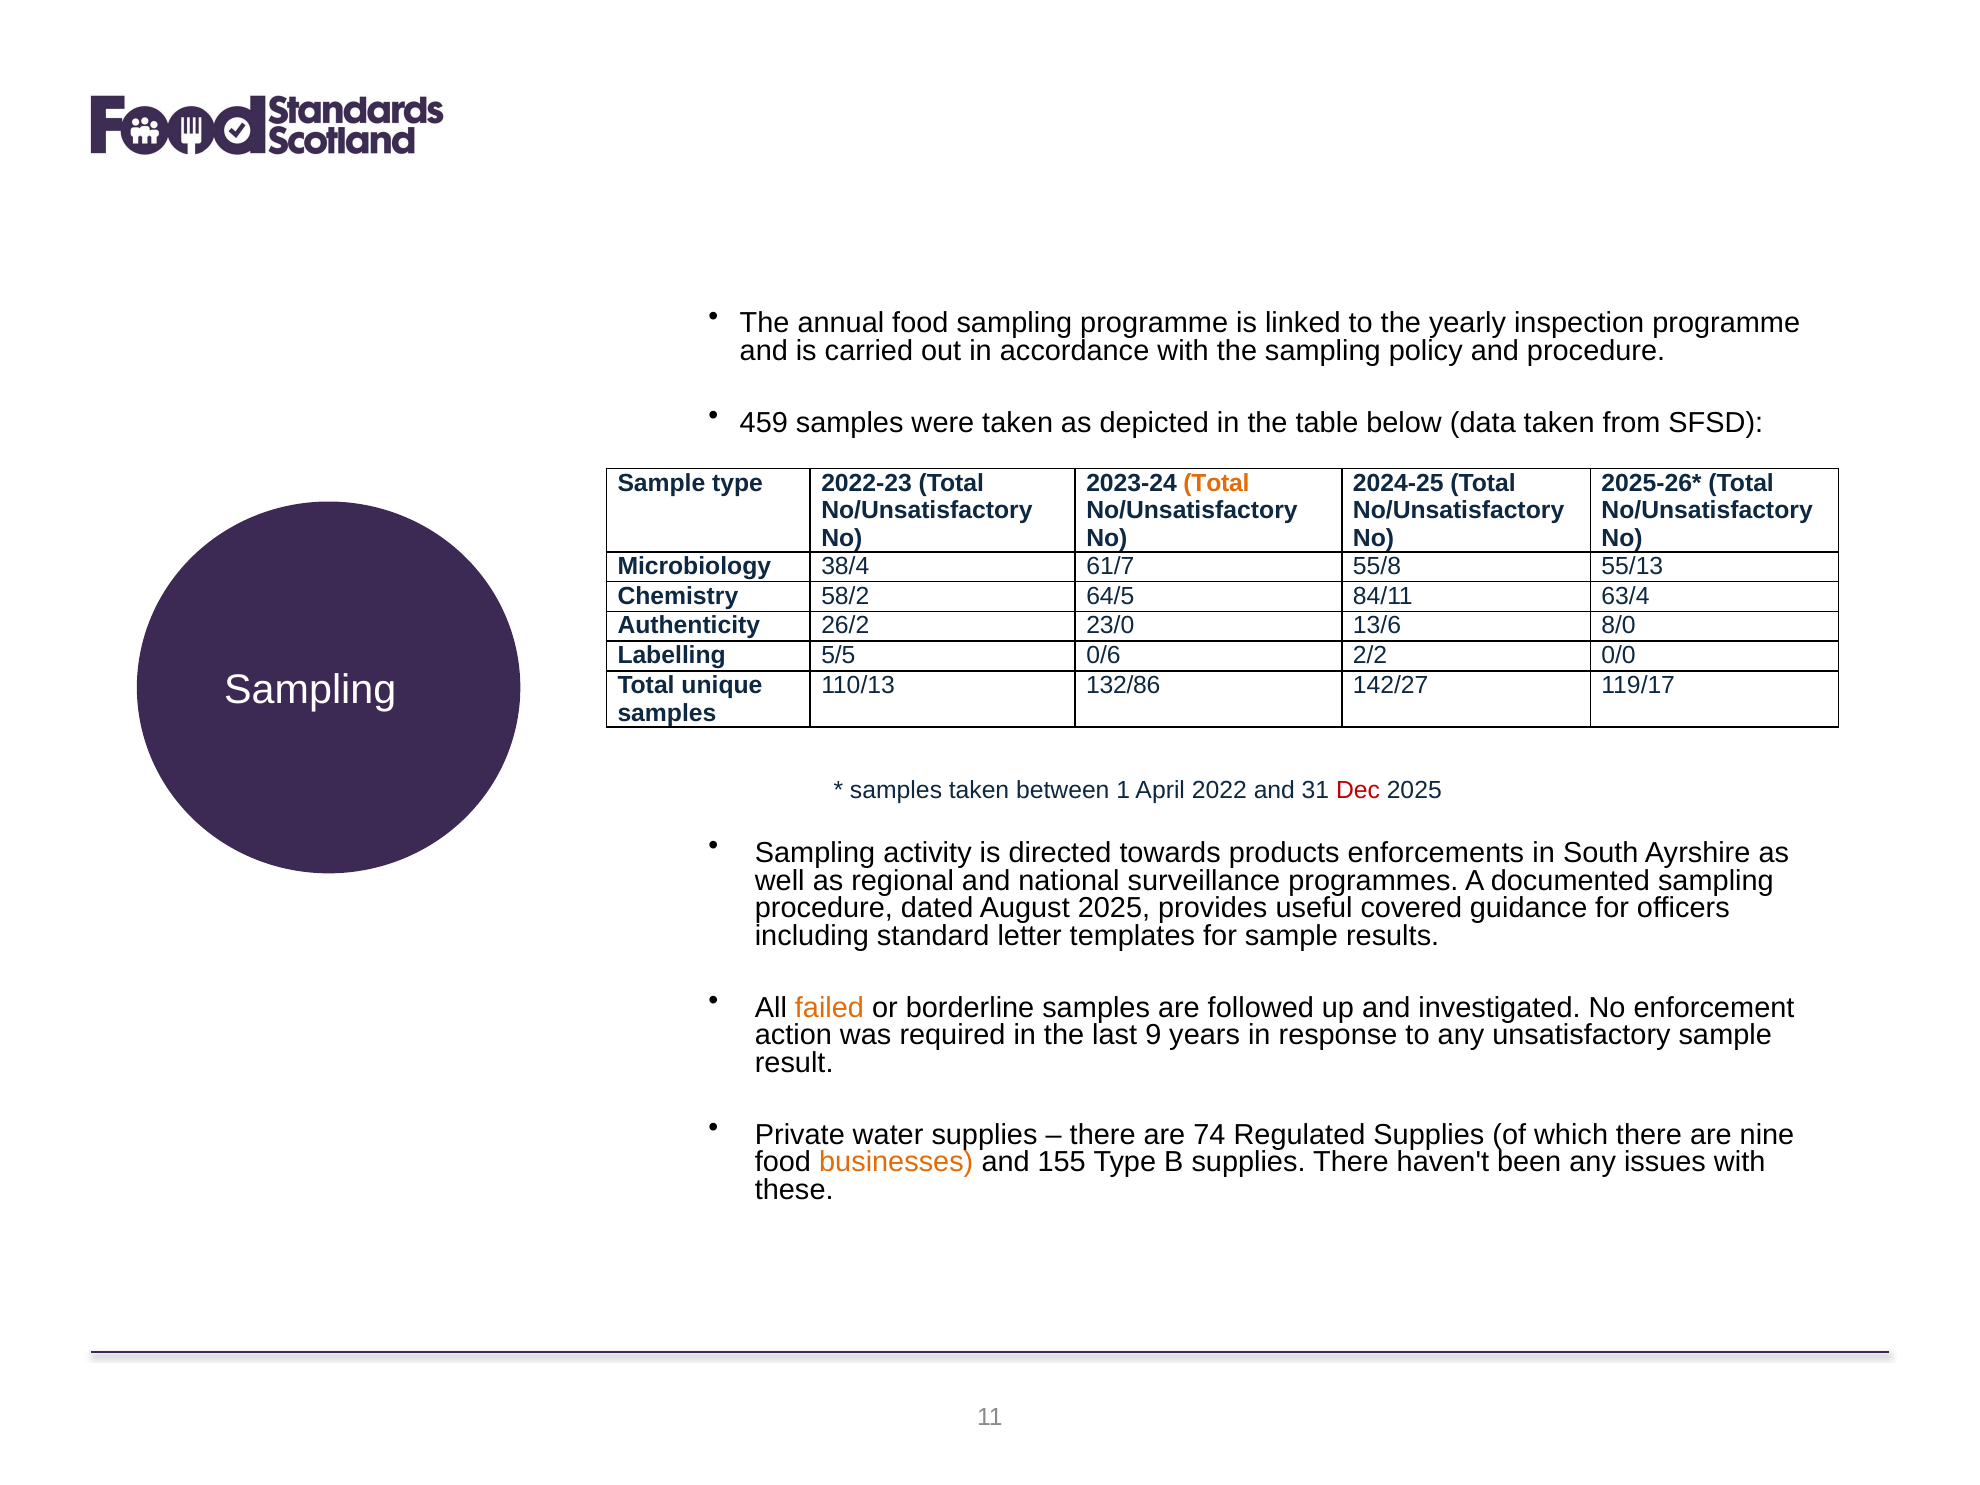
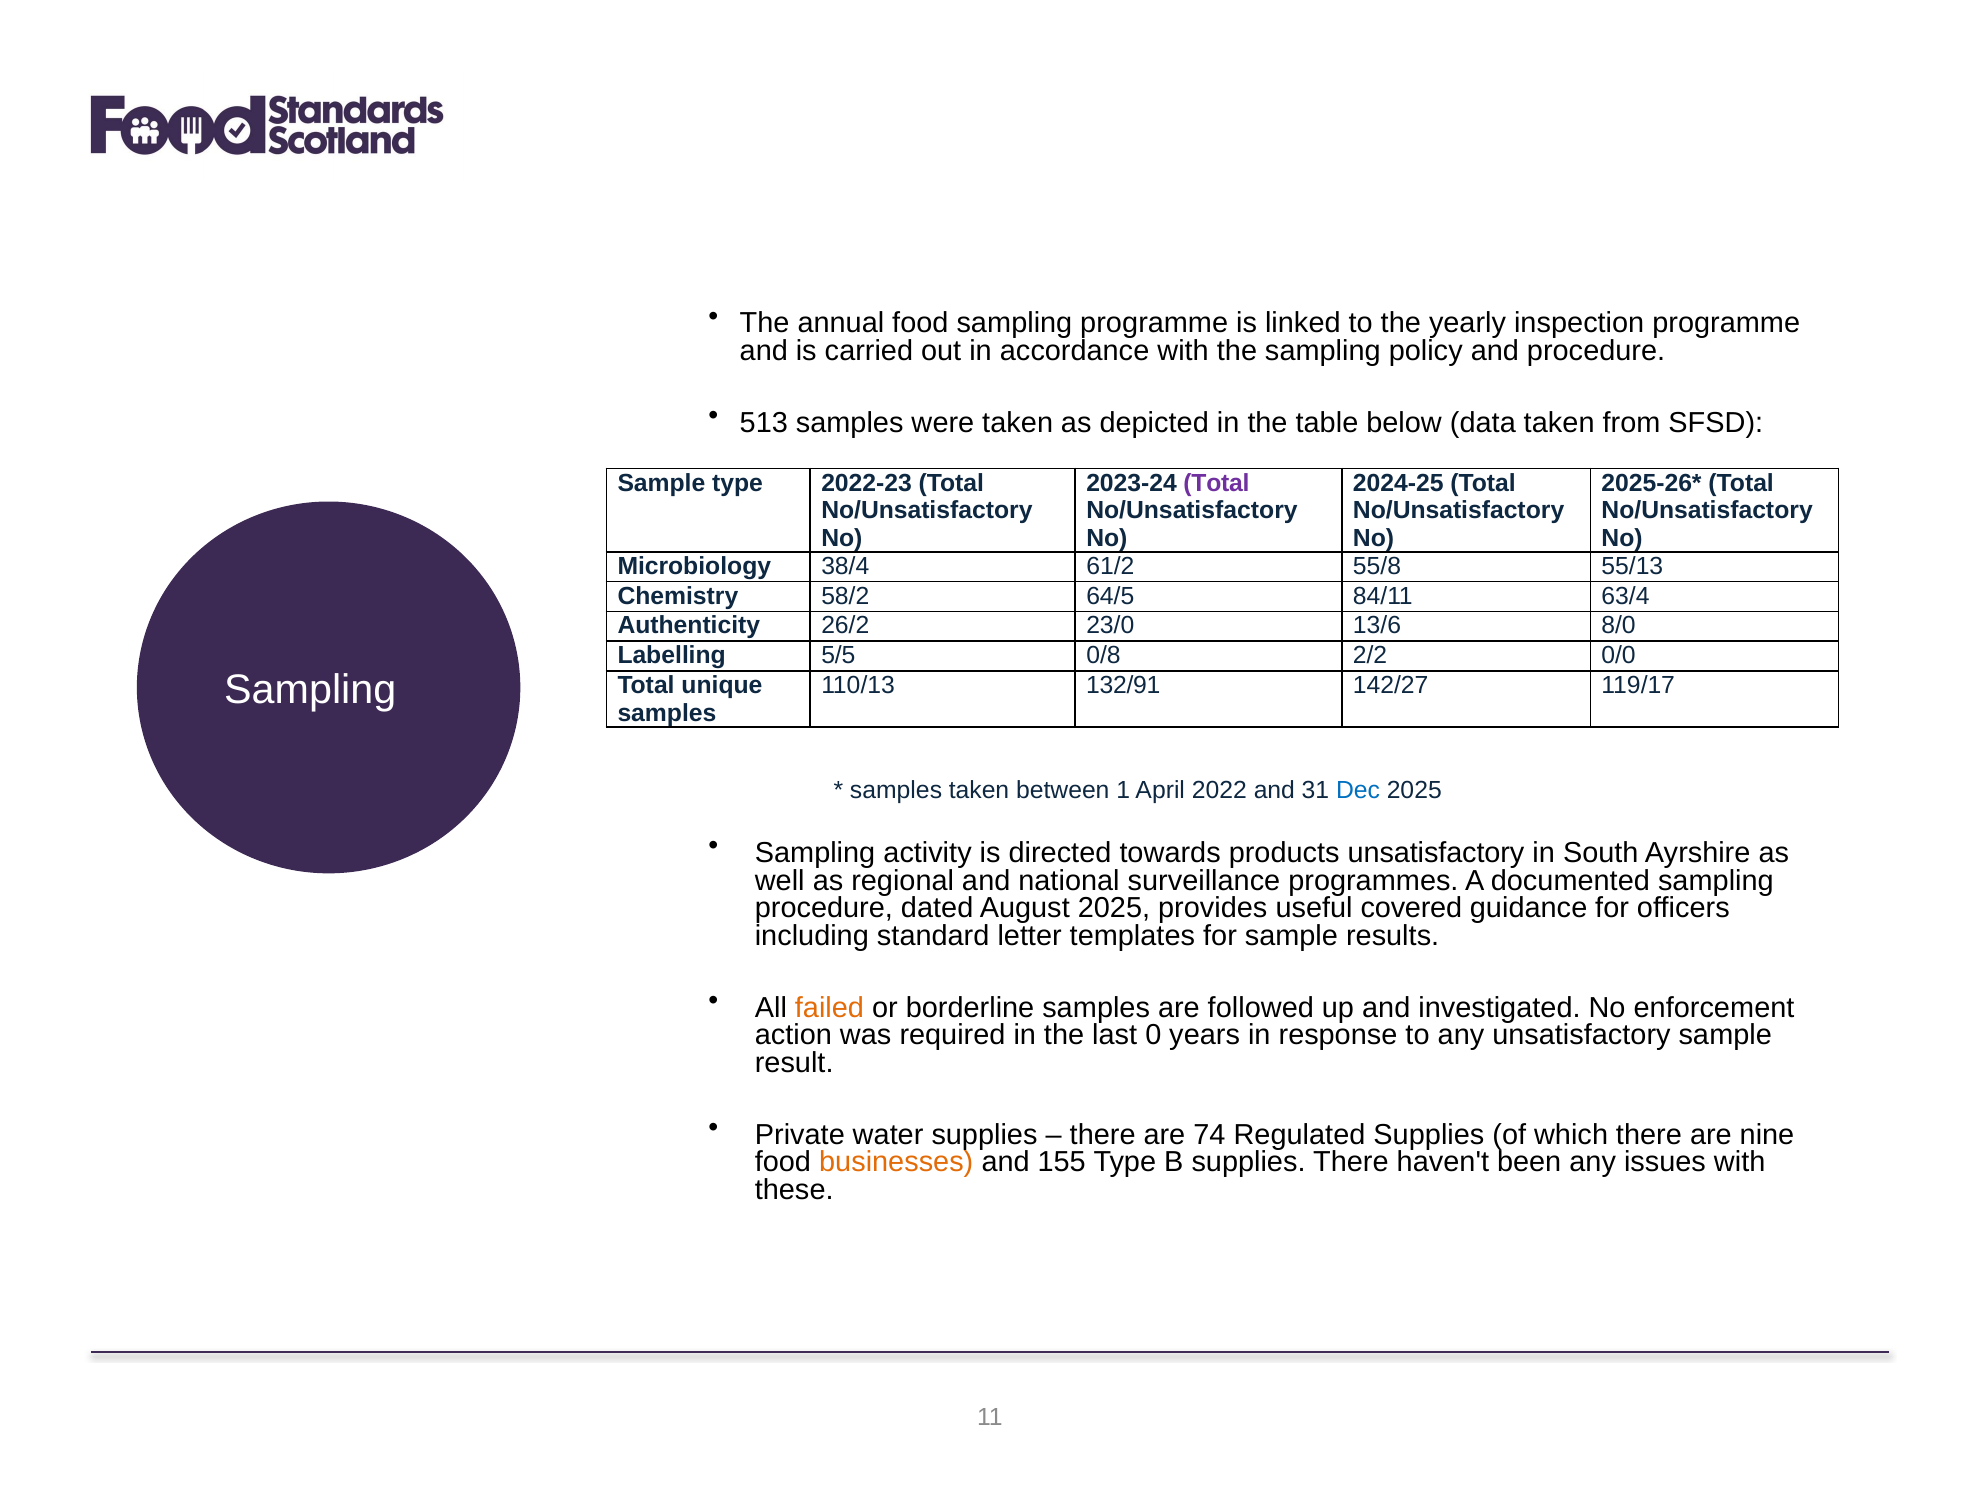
459: 459 -> 513 (764, 423)
Total colour: orange -> purple (1216, 483)
61/7: 61/7 -> 61/2 (1110, 566)
0/6: 0/6 -> 0/8 (1103, 656)
132/86: 132/86 -> 132/91 (1123, 685)
Dec colour: red -> blue (1358, 791)
products enforcements: enforcements -> unsatisfactory (1436, 853)
9: 9 -> 0 (1153, 1035)
